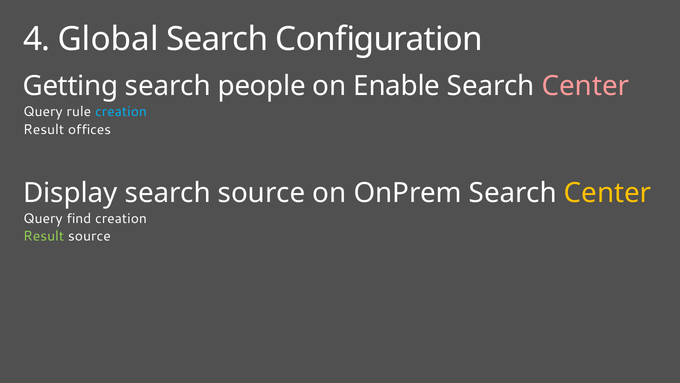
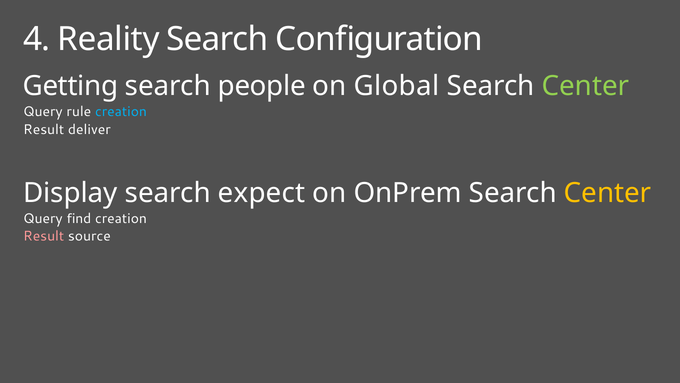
Global: Global -> Reality (108, 39)
Enable: Enable -> Global (396, 86)
Center colour: pink -> light green (586, 86)
offices: offices -> deliver (89, 129)
search source: source -> expect (262, 193)
Result colour: light green -> pink (44, 236)
